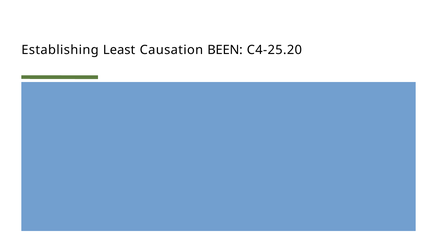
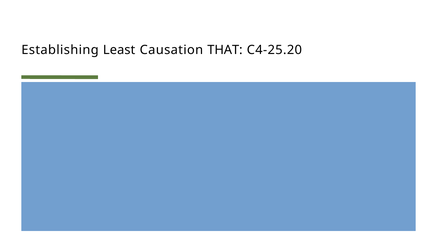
BEEN: BEEN -> THAT (225, 50)
